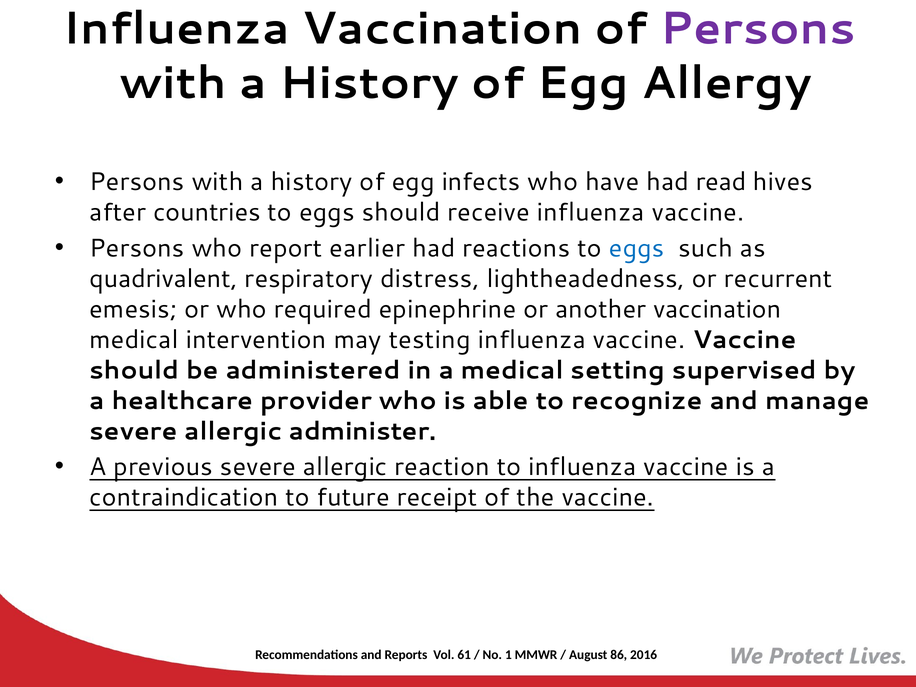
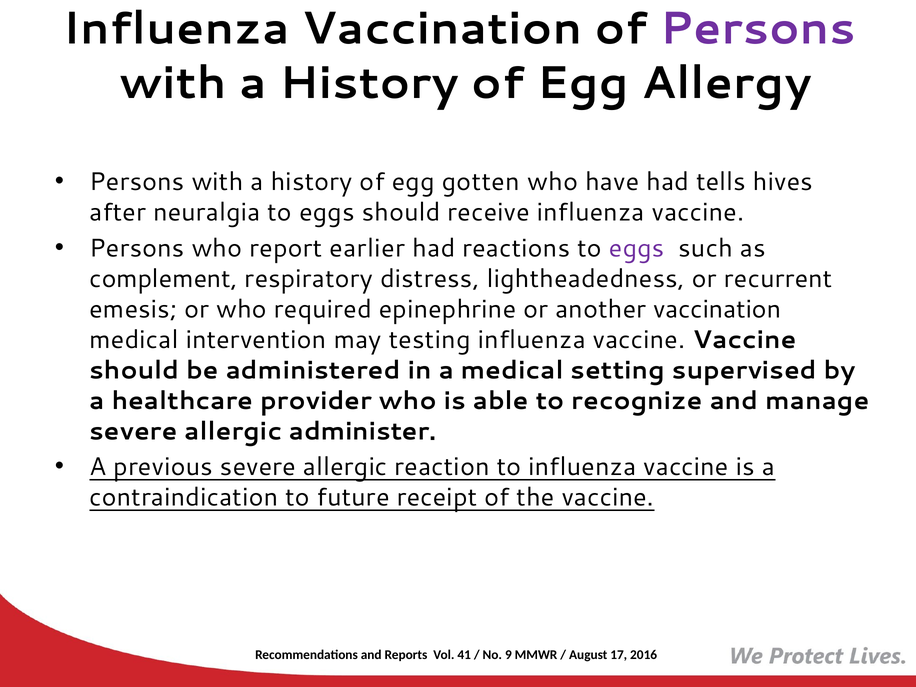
infects: infects -> gotten (481, 182)
read: read -> tells (721, 182)
countries: countries -> neuralgia (207, 212)
eggs colour: blue -> purple (637, 248)
quadrivalent: quadrivalent -> complement (164, 279)
61: 61 -> 41 (464, 655)
1: 1 -> 9 (508, 655)
86: 86 -> 17 (619, 655)
